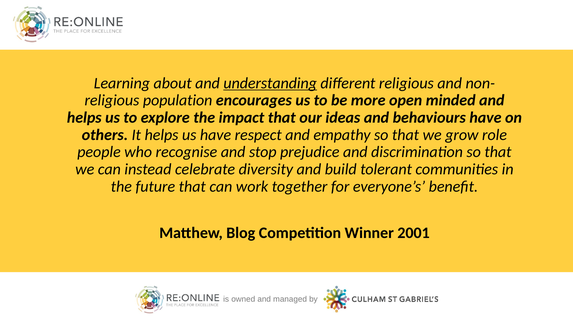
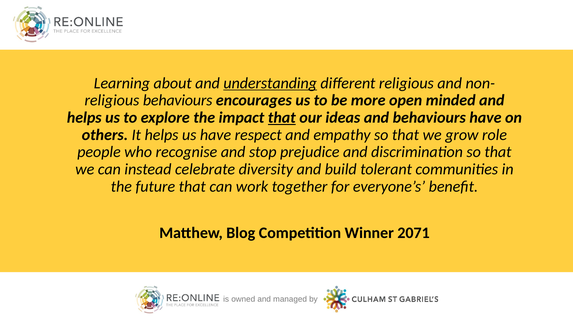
religious population: population -> behaviours (178, 100)
that underline: none -> present (282, 117)
2001: 2001 -> 2071 (414, 232)
